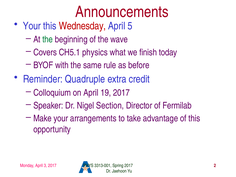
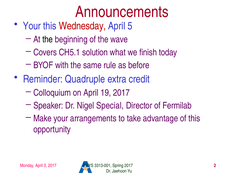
the colour: green -> black (48, 39)
physics: physics -> solution (95, 52)
Section: Section -> Special (110, 106)
